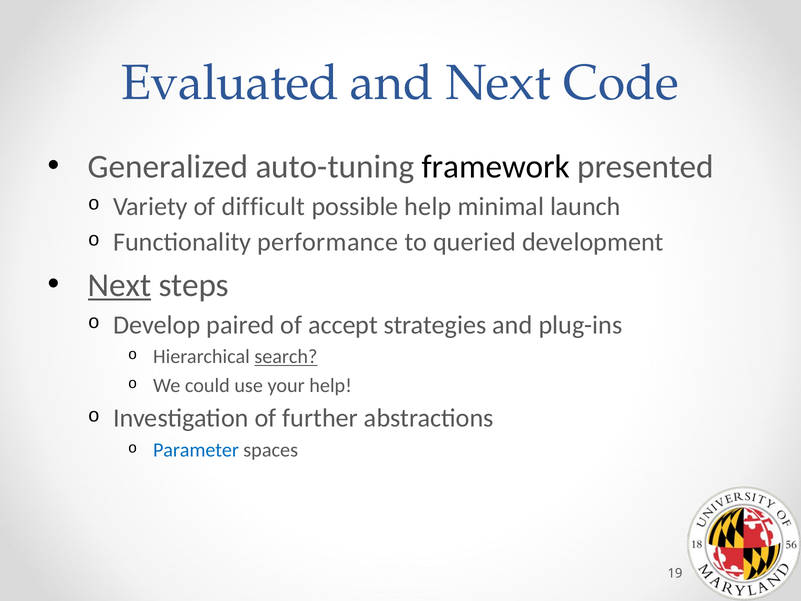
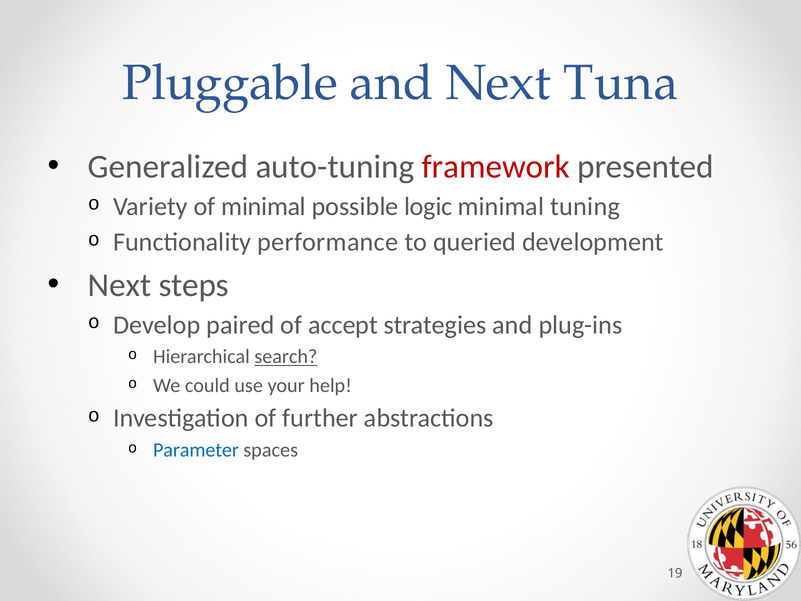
Evaluated: Evaluated -> Pluggable (230, 83)
Code: Code -> Tuna (621, 83)
framework colour: black -> red (496, 167)
of difficult: difficult -> minimal (264, 206)
possible help: help -> logic (428, 206)
launch: launch -> tuning (585, 206)
Next underline: present -> none (120, 285)
